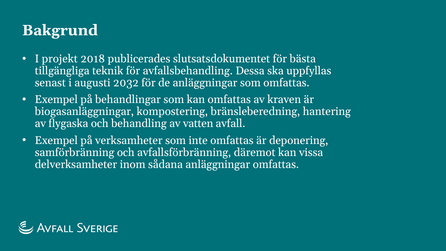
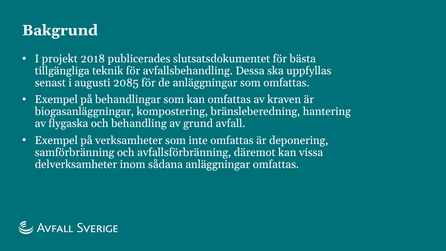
2032: 2032 -> 2085 (126, 83)
vatten: vatten -> grund (198, 124)
